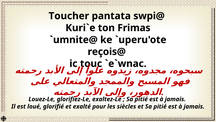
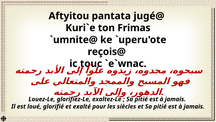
Toucher: Toucher -> Aftyitou (69, 16)
swpi@: swpi@ -> jugé@ (149, 16)
